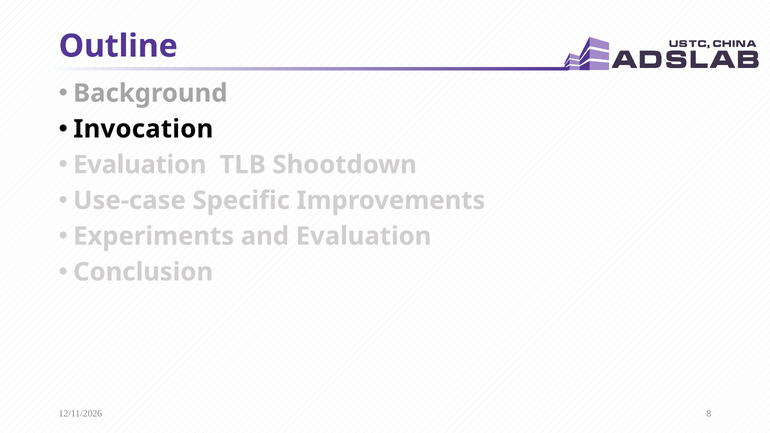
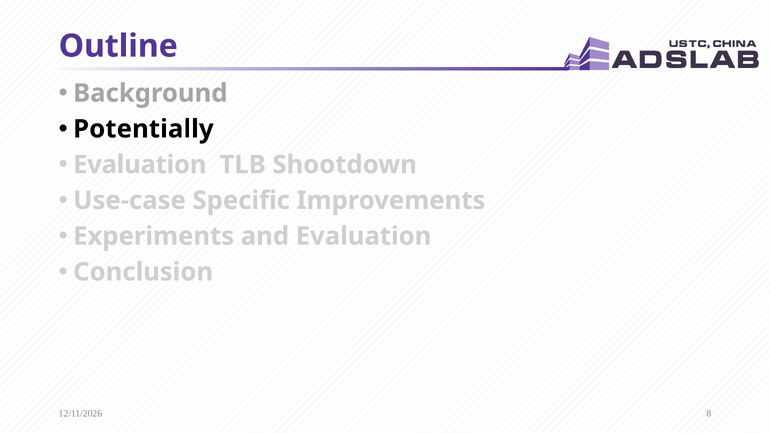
Invocation: Invocation -> Potentially (143, 129)
